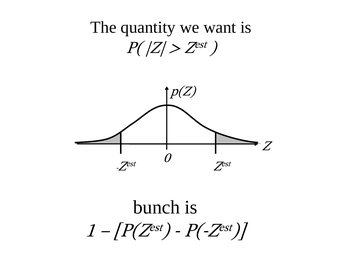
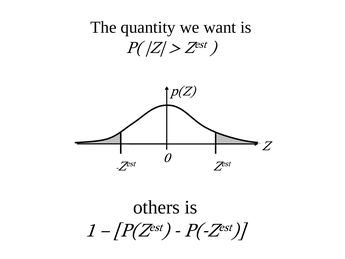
bunch: bunch -> others (157, 207)
